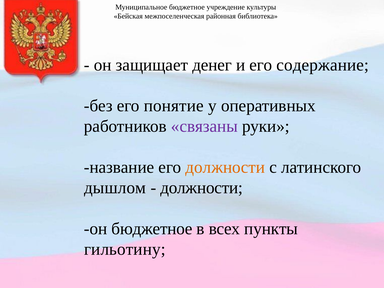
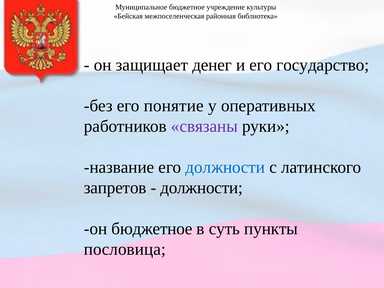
содержание: содержание -> государство (323, 65)
должности colour: orange -> blue (225, 167)
дышлом: дышлом -> запретов (115, 188)
всех: всех -> суть (224, 229)
гильотину: гильотину -> пословица (125, 249)
